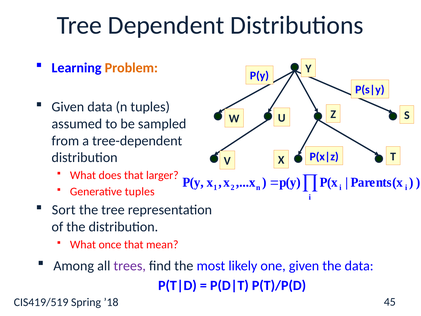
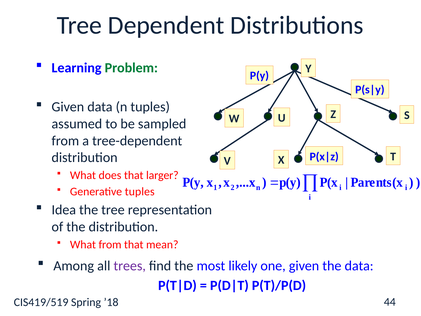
Problem colour: orange -> green (131, 68)
Sort: Sort -> Idea (64, 210)
What once: once -> from (110, 244)
45: 45 -> 44 (390, 302)
